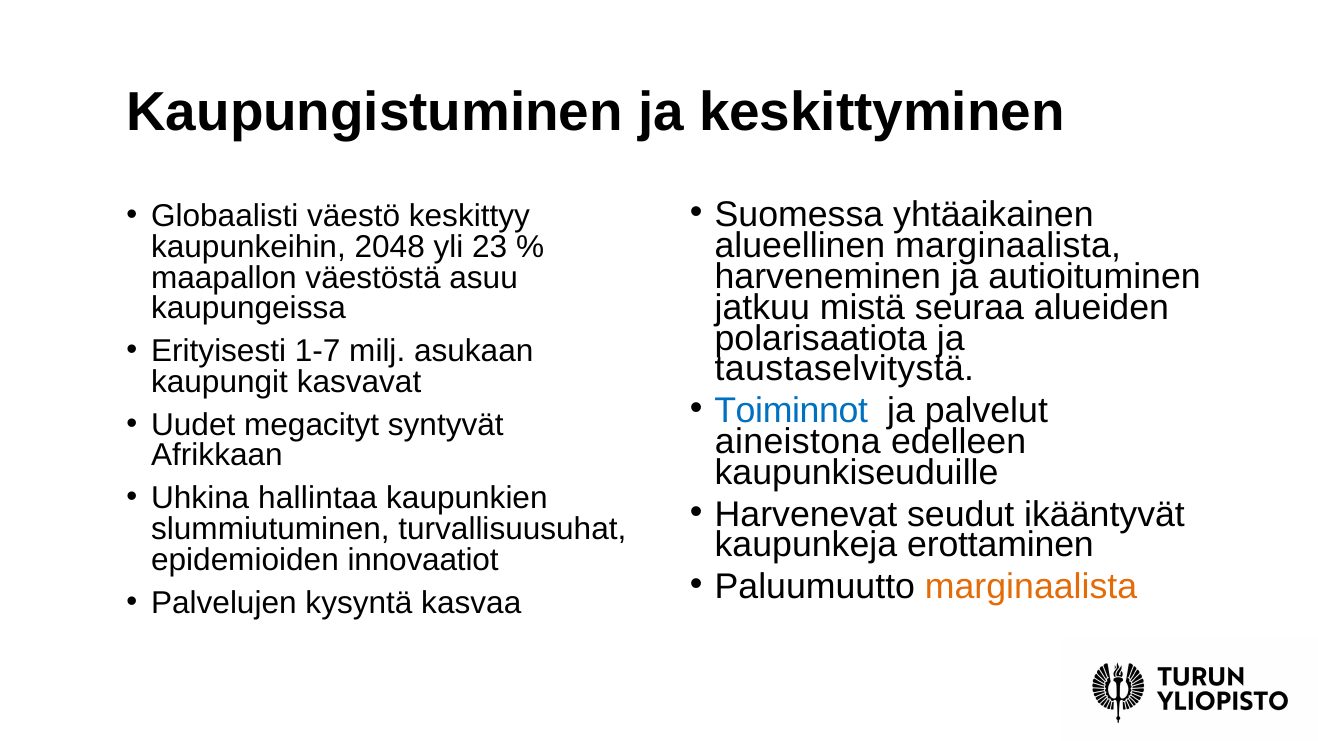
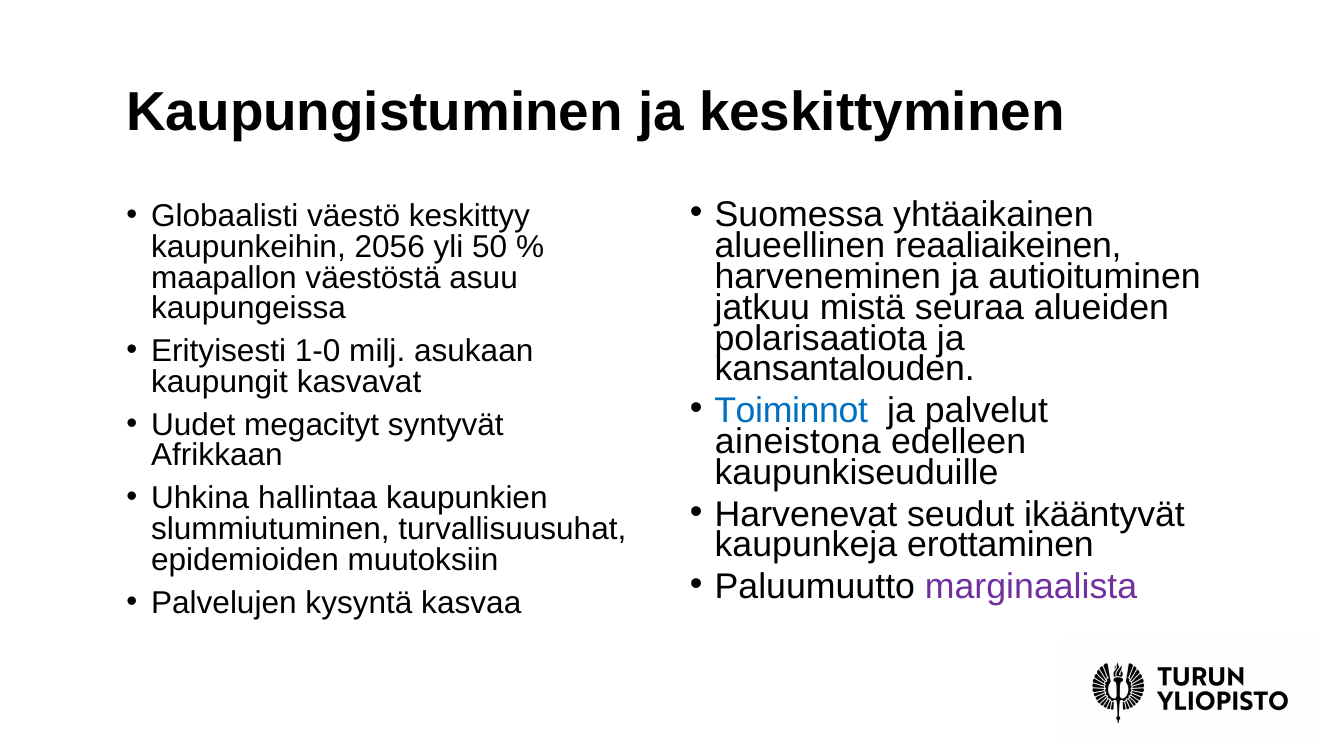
alueellinen marginaalista: marginaalista -> reaaliaikeinen (1008, 246)
2048: 2048 -> 2056 (390, 247)
23: 23 -> 50 (490, 247)
1-7: 1-7 -> 1-0 (318, 351)
taustaselvitystä: taustaselvitystä -> kansantalouden (845, 369)
innovaatiot: innovaatiot -> muutoksiin (423, 560)
marginaalista colour: orange -> purple (1031, 587)
